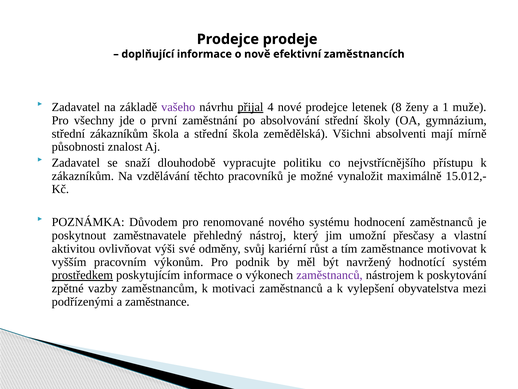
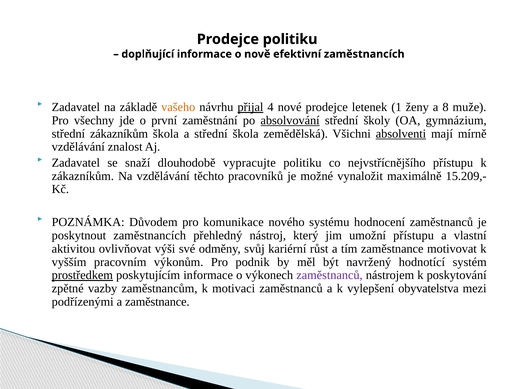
Prodejce prodeje: prodeje -> politiku (290, 39)
vašeho colour: purple -> orange (178, 107)
8: 8 -> 1 (396, 107)
1: 1 -> 8 (446, 107)
absolvování underline: none -> present (290, 120)
absolventi underline: none -> present (401, 134)
působnosti: působnosti -> vzdělávání (78, 147)
15.012,-: 15.012,- -> 15.209,- (466, 176)
renomované: renomované -> komunikace (233, 222)
poskytnout zaměstnavatele: zaměstnavatele -> zaměstnancích (150, 235)
umožní přesčasy: přesčasy -> přístupu (414, 235)
